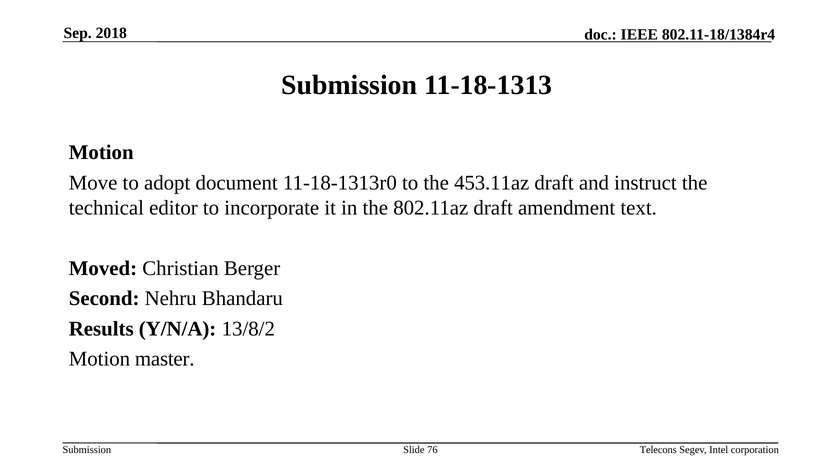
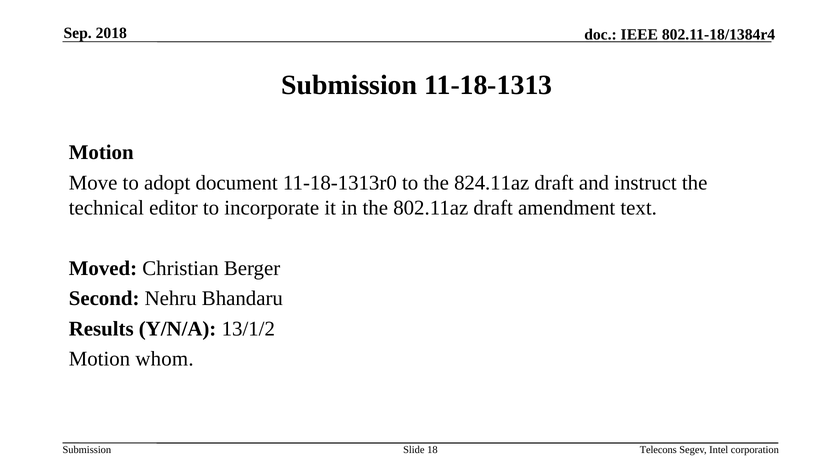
453.11az: 453.11az -> 824.11az (492, 183)
13/8/2: 13/8/2 -> 13/1/2 (248, 329)
master: master -> whom (165, 359)
76: 76 -> 18 (432, 450)
